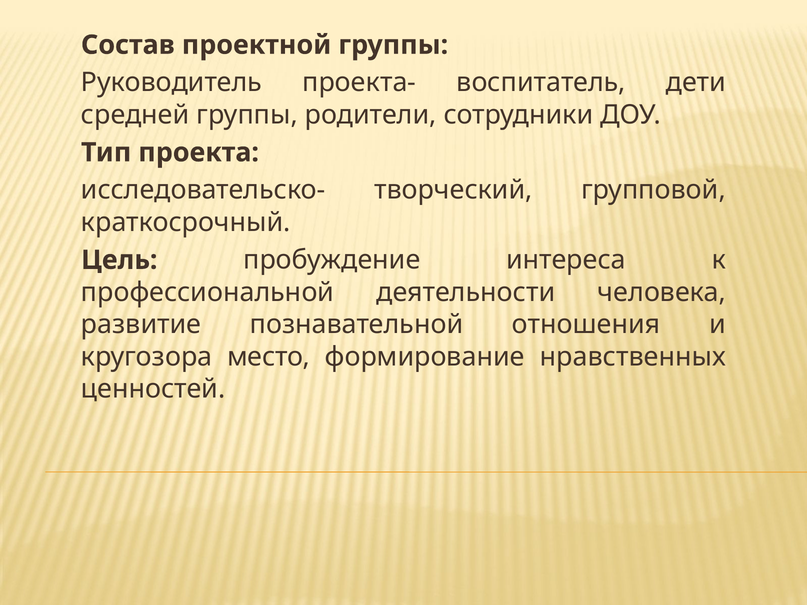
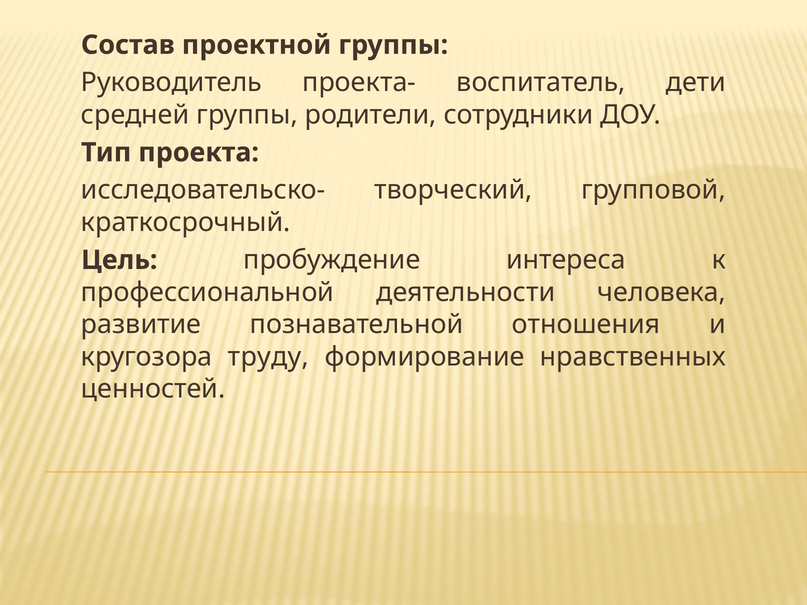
место: место -> труду (268, 357)
